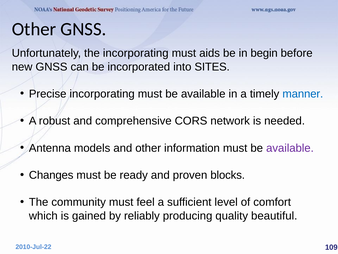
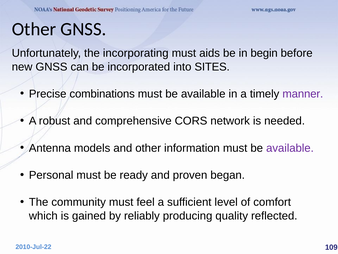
Precise incorporating: incorporating -> combinations (102, 94)
manner colour: blue -> purple (303, 94)
Changes: Changes -> Personal (51, 175)
blocks: blocks -> began (228, 175)
beautiful: beautiful -> reflected (274, 215)
